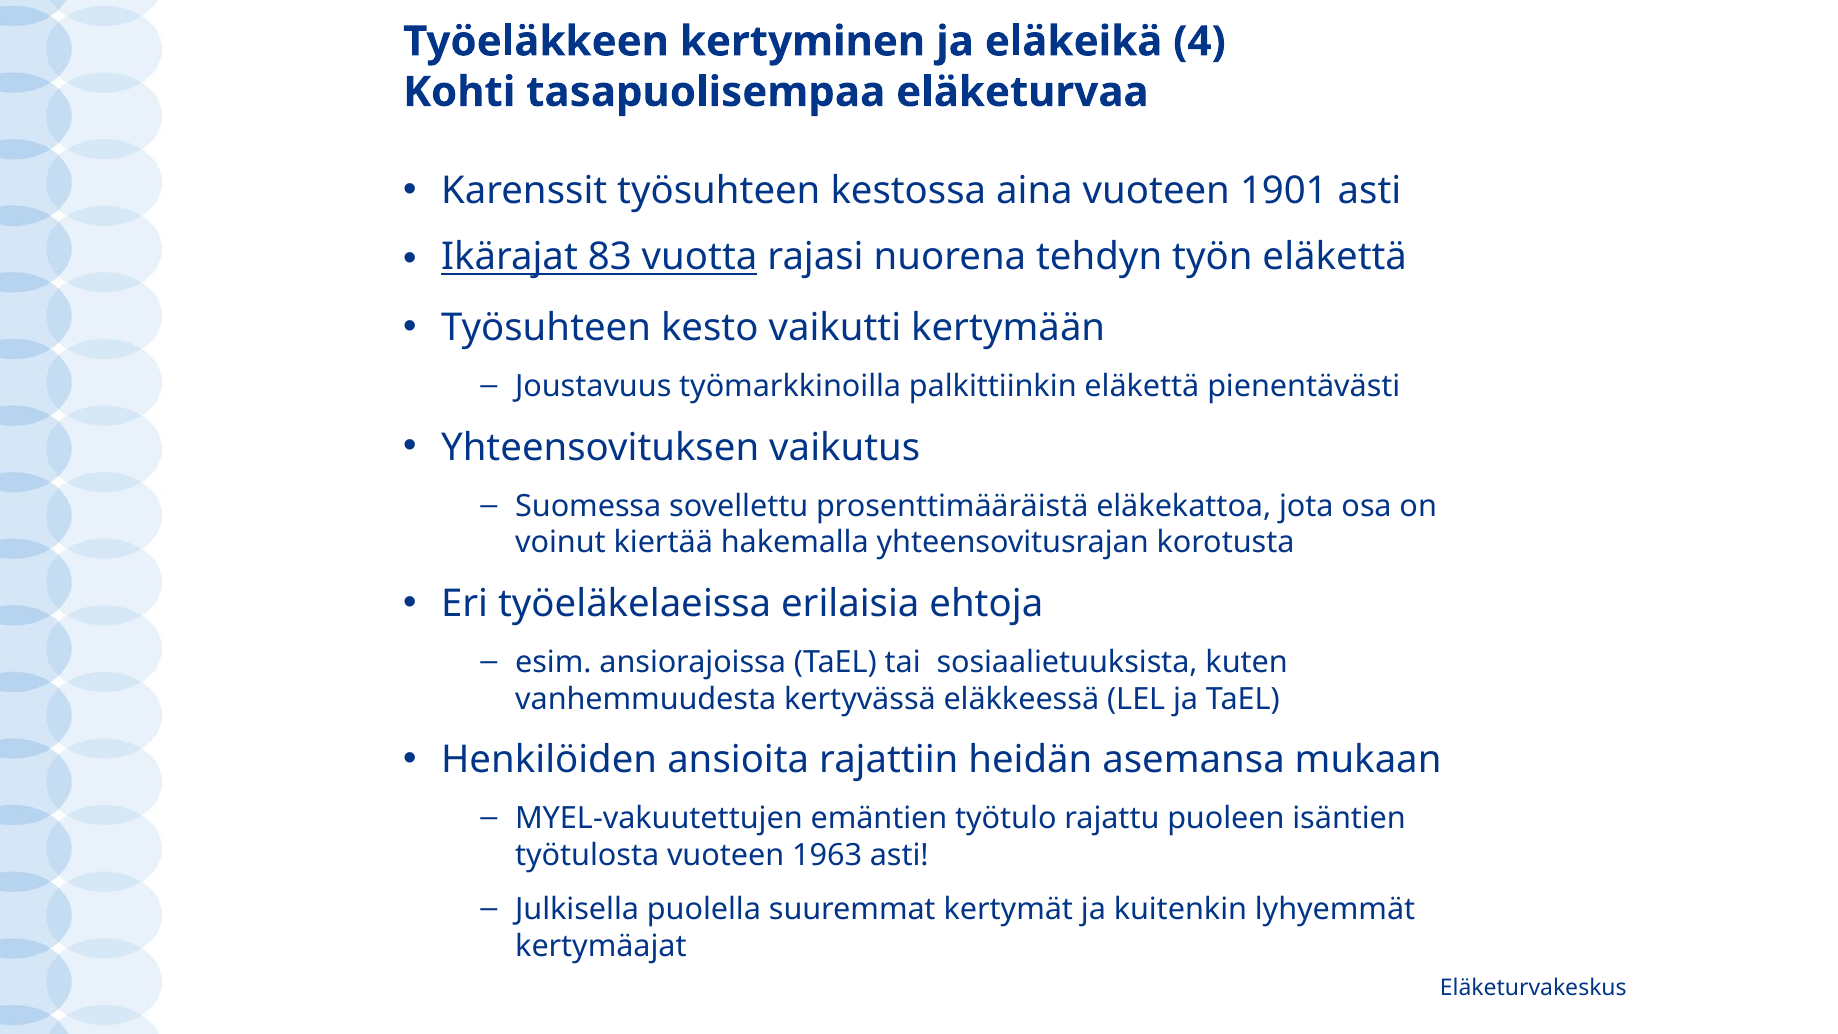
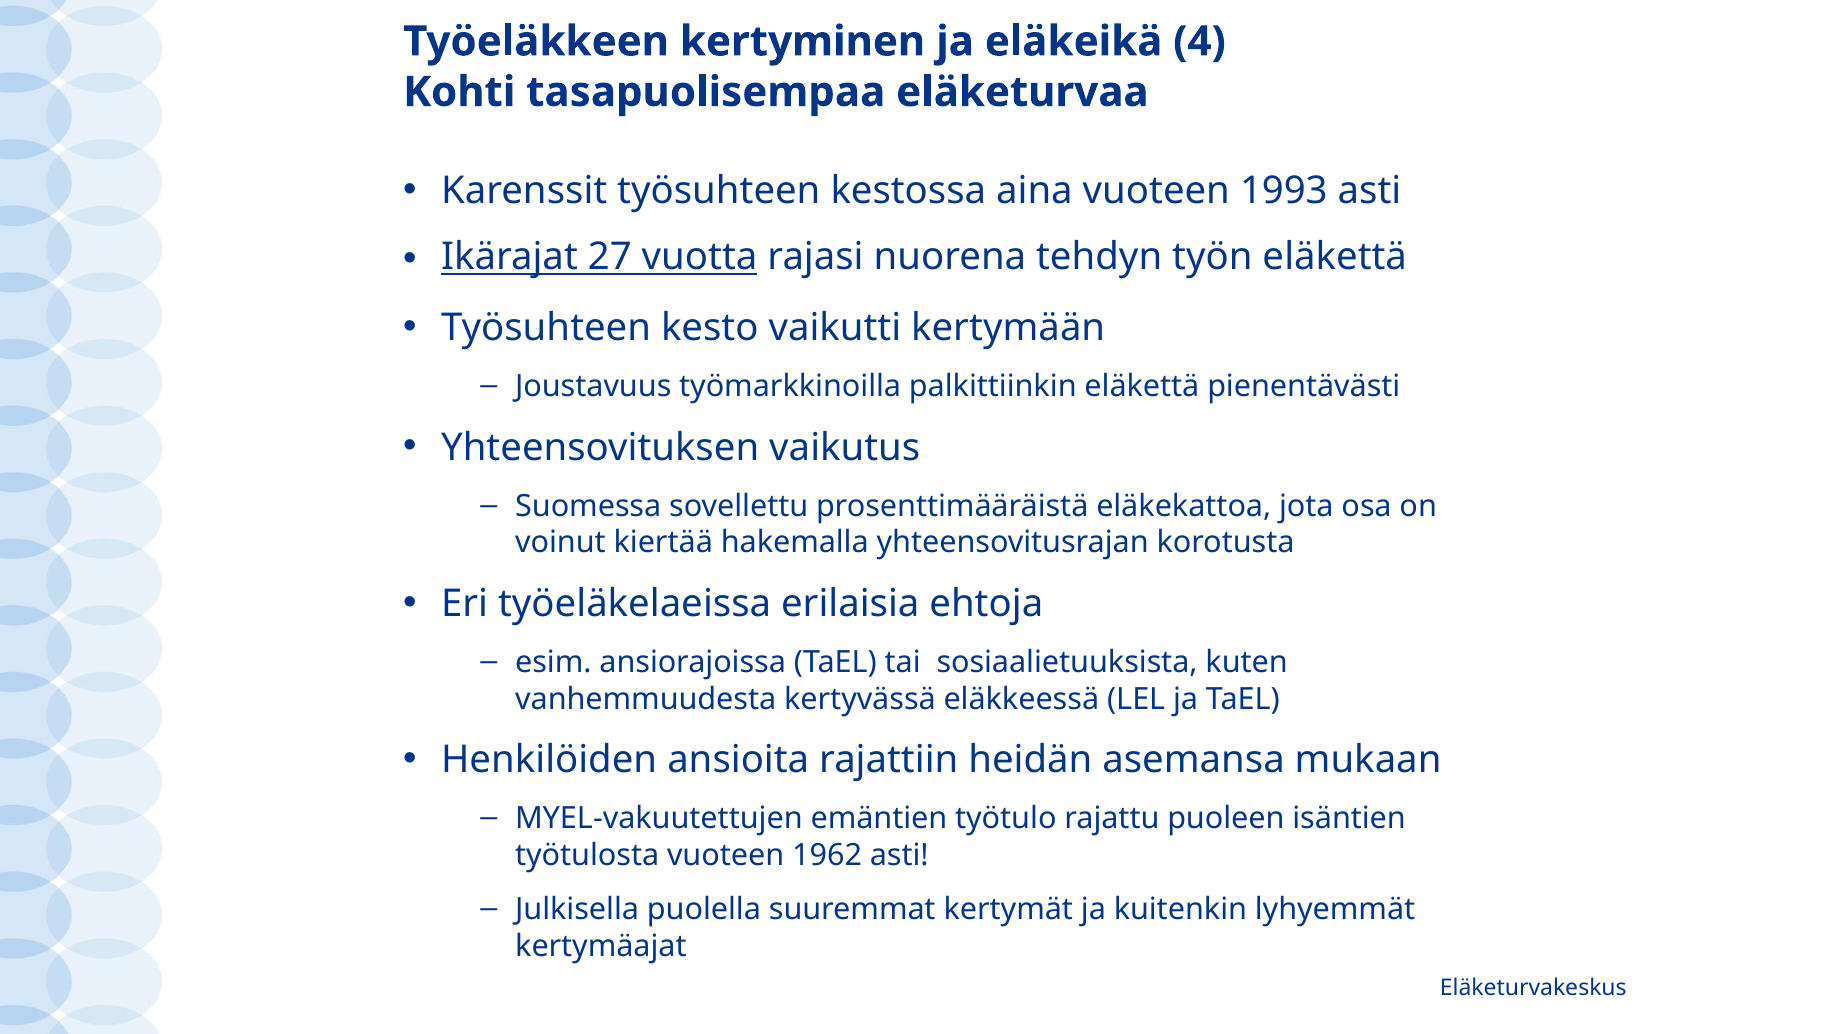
1901: 1901 -> 1993 (1284, 191)
83: 83 -> 27 (610, 256)
1963: 1963 -> 1962 (827, 855)
